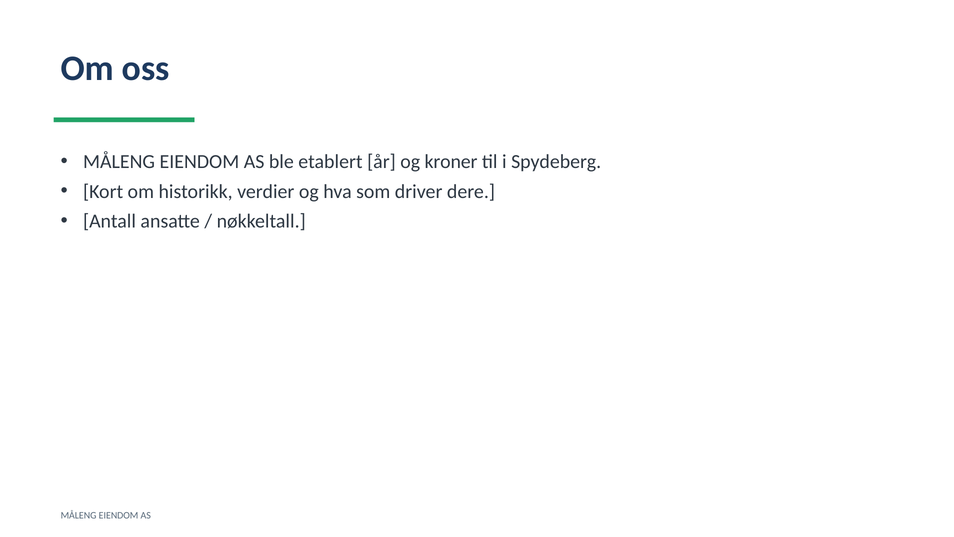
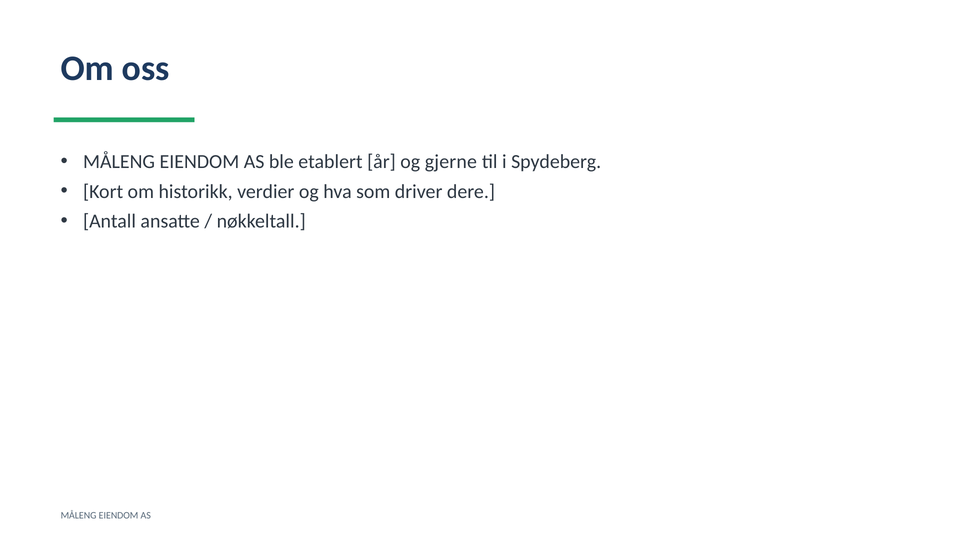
kroner: kroner -> gjerne (451, 162)
